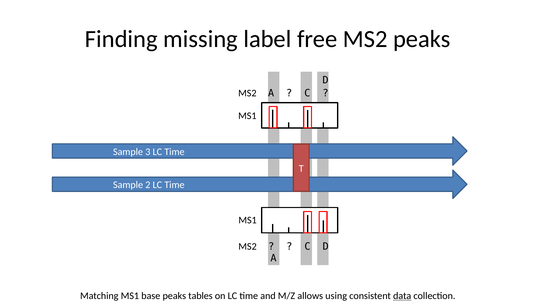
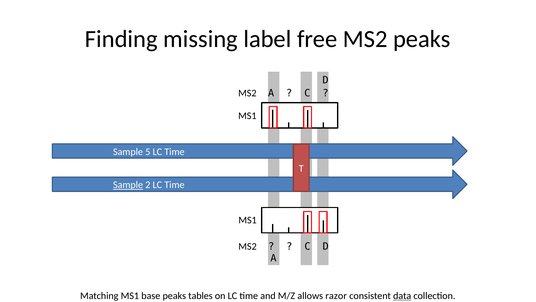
3: 3 -> 5 (148, 151)
Sample underline: none -> present (128, 185)
using: using -> razor (336, 295)
